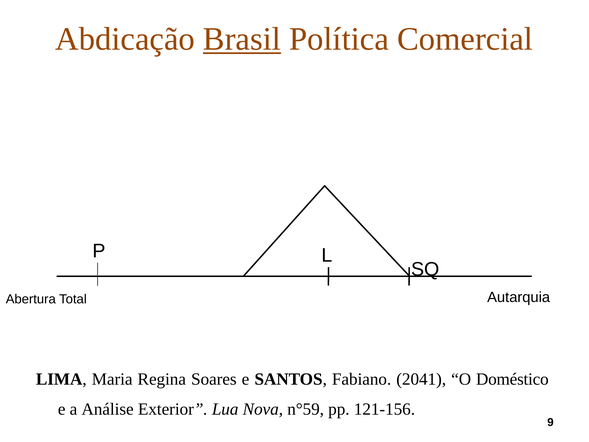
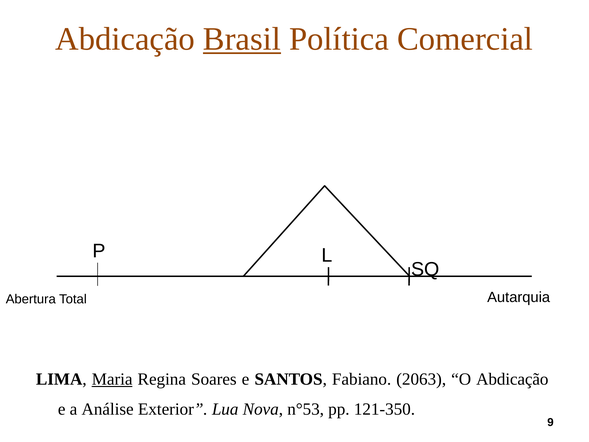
Maria underline: none -> present (112, 379)
2041: 2041 -> 2063 (421, 379)
O Doméstico: Doméstico -> Abdicação (512, 379)
n°59: n°59 -> n°53 (306, 409)
121-156: 121-156 -> 121-350 (384, 409)
